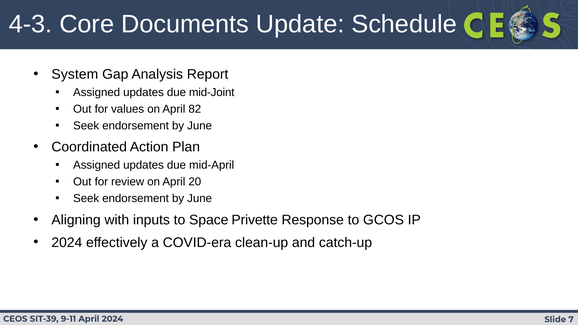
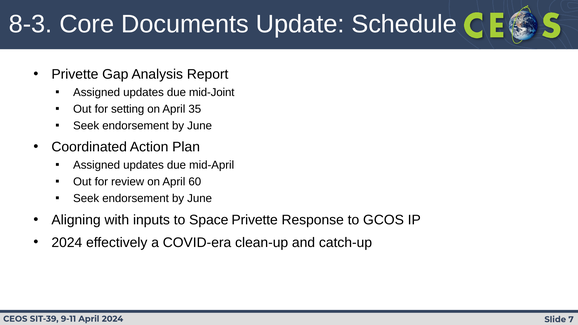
4-3: 4-3 -> 8-3 (31, 24)
System: System -> Privette (75, 74)
values: values -> setting (128, 109)
82: 82 -> 35 (195, 109)
20: 20 -> 60 (195, 182)
